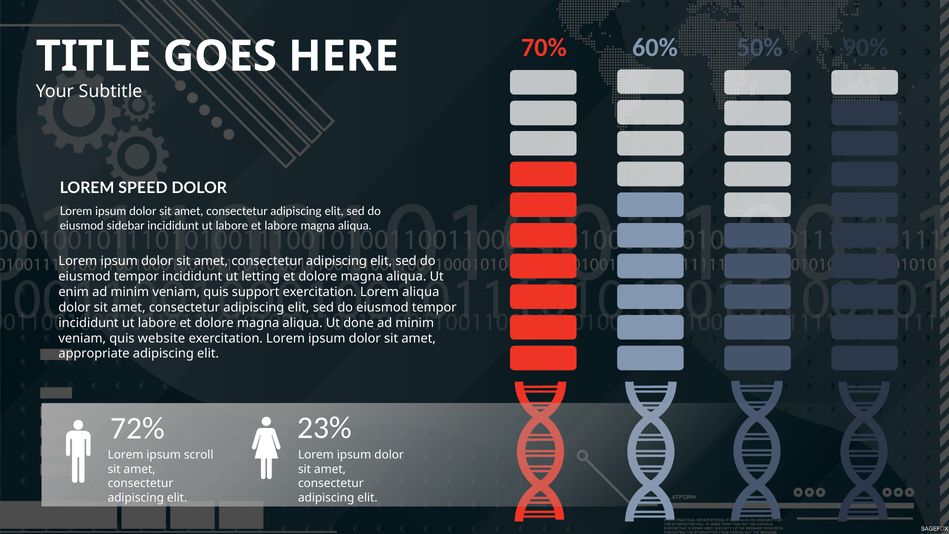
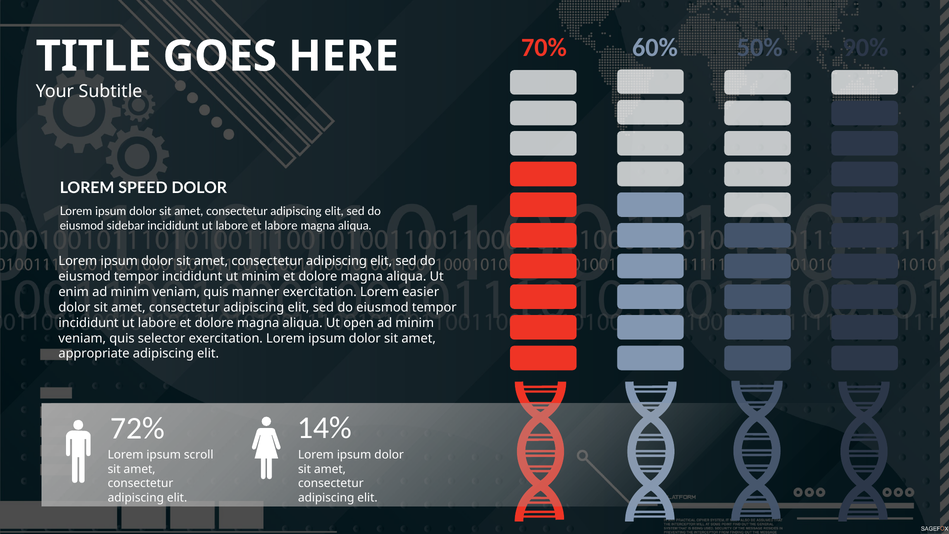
ut letting: letting -> minim (261, 276)
support: support -> manner (256, 292)
Lorem aliqua: aliqua -> easier (421, 292)
done: done -> open (359, 323)
website: website -> selector (162, 338)
23%: 23% -> 14% (325, 428)
